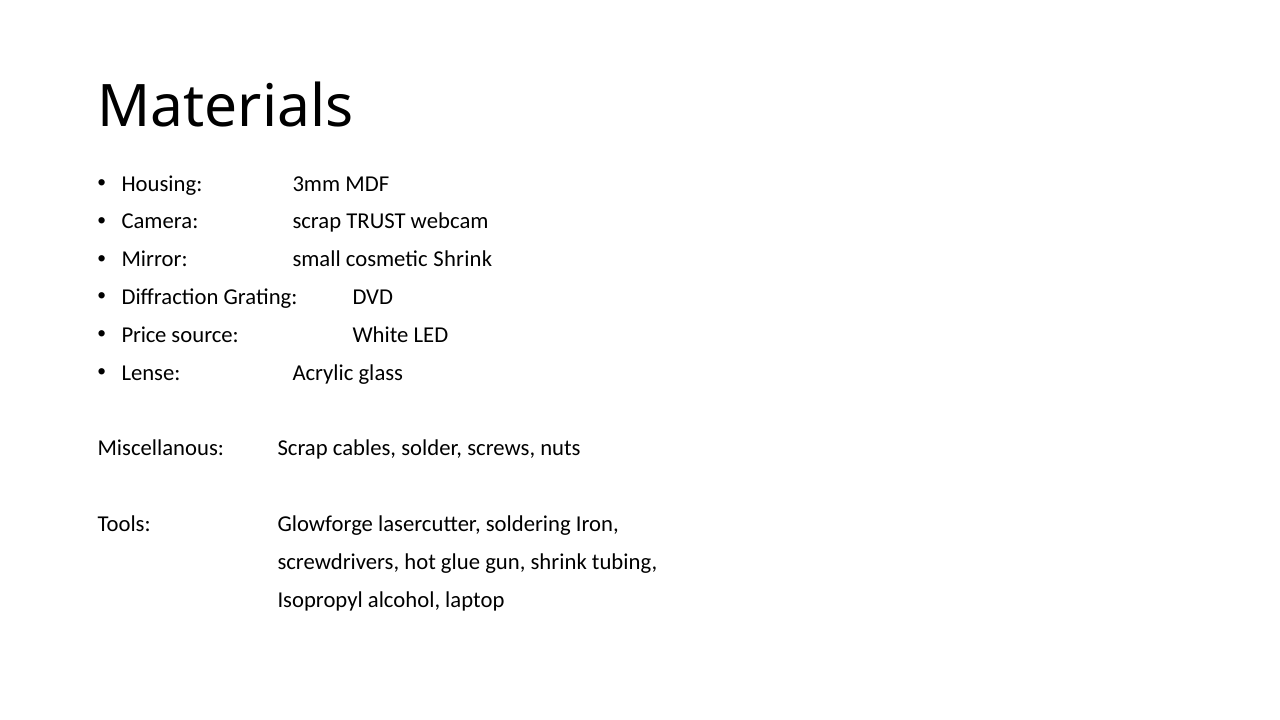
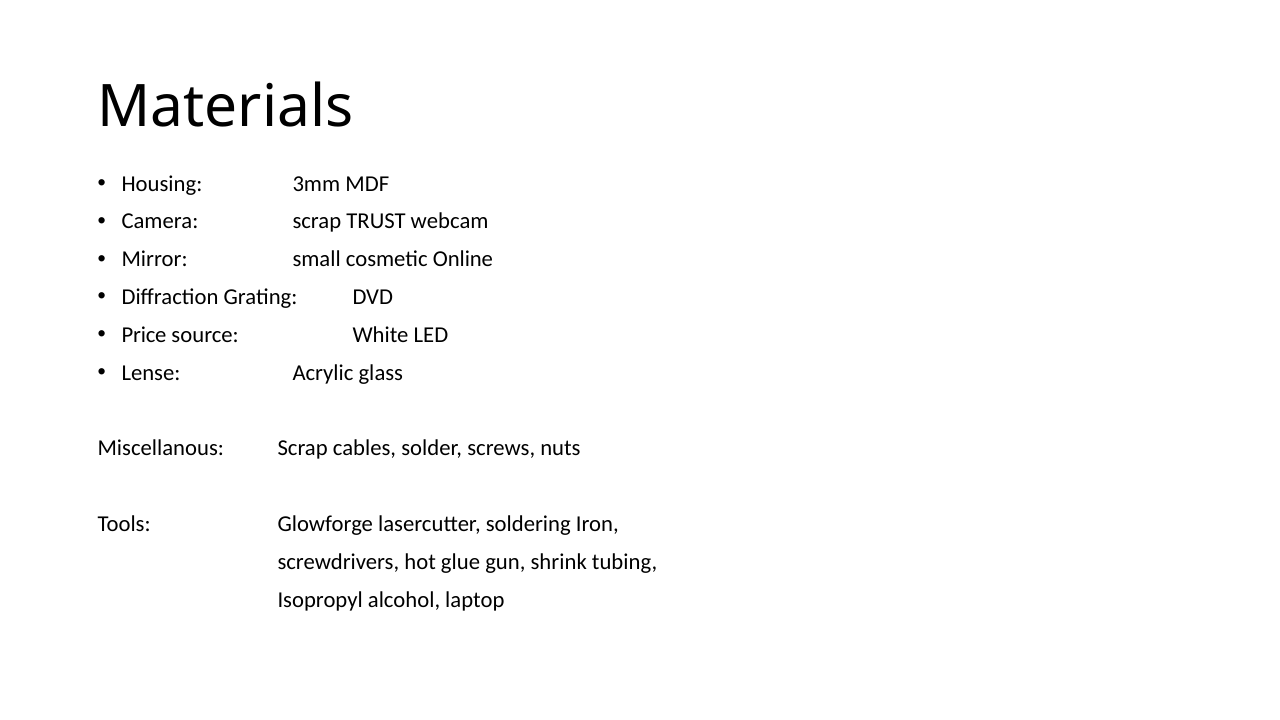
cosmetic Shrink: Shrink -> Online (463, 259)
